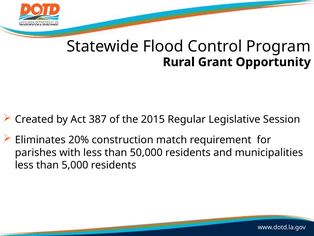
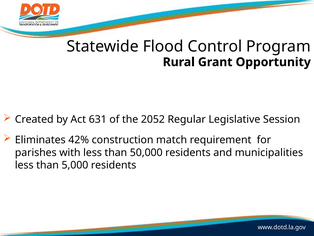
387: 387 -> 631 (98, 119)
2015: 2015 -> 2052 (153, 119)
20%: 20% -> 42% (79, 140)
